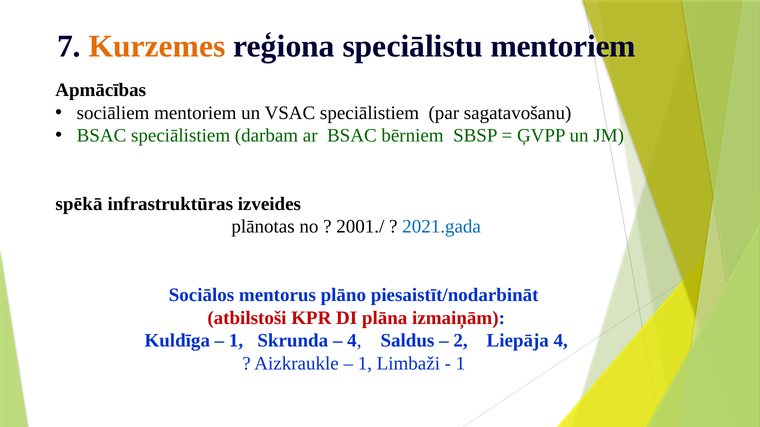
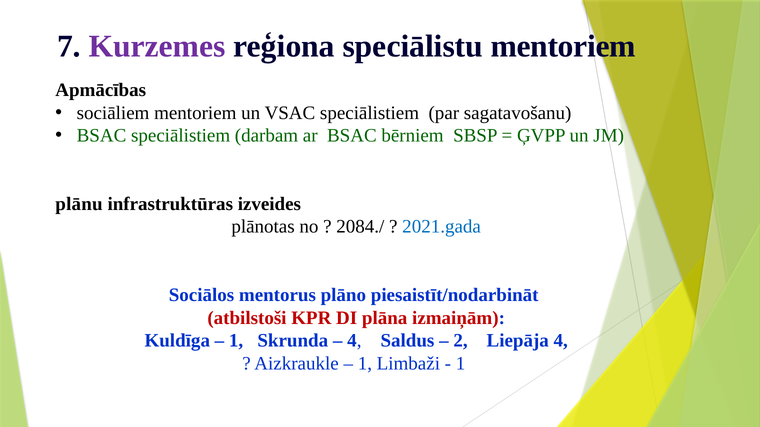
Kurzemes colour: orange -> purple (157, 46)
spēkā: spēkā -> plānu (79, 204)
2001./: 2001./ -> 2084./ (360, 227)
